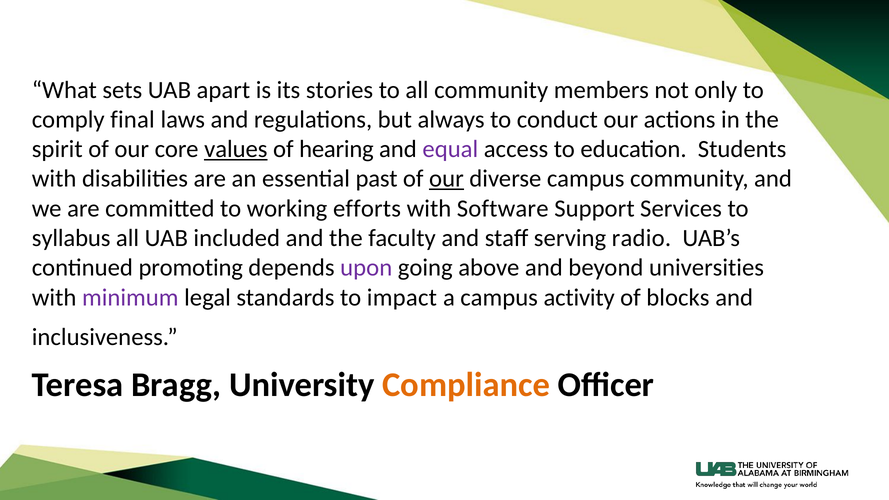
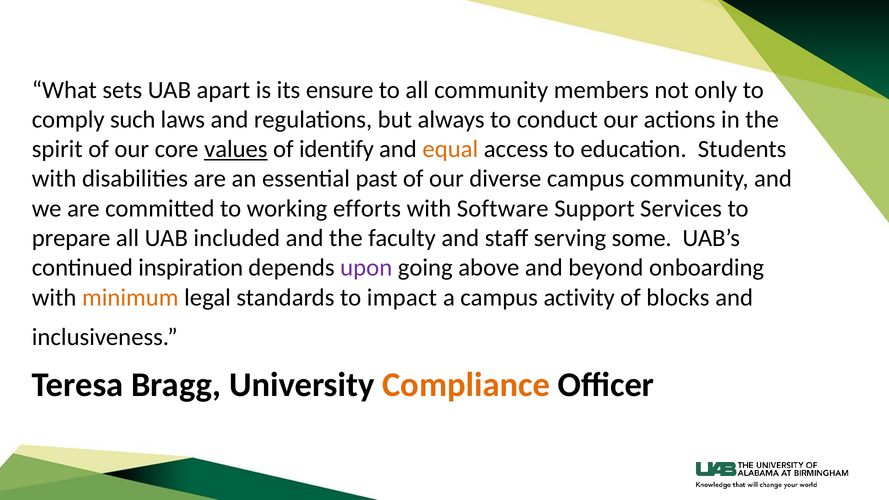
stories: stories -> ensure (340, 90)
final: final -> such (133, 120)
hearing: hearing -> identify (336, 149)
equal colour: purple -> orange (450, 149)
our underline: present -> none (446, 179)
syllabus: syllabus -> prepare (71, 238)
radio: radio -> some (642, 238)
promoting: promoting -> inspiration (191, 268)
universities: universities -> onboarding (707, 268)
minimum colour: purple -> orange (130, 297)
